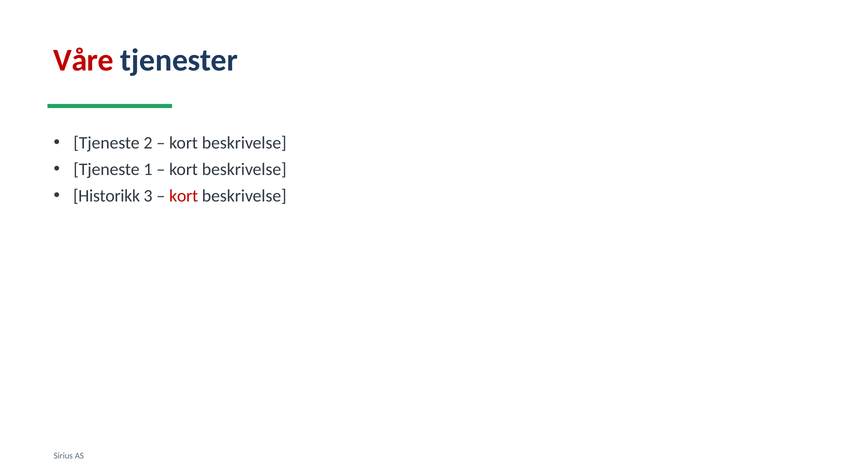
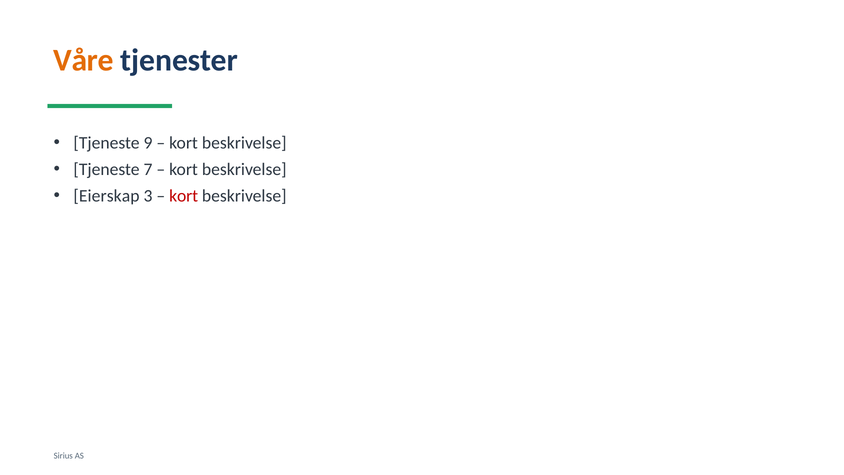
Våre colour: red -> orange (84, 60)
2: 2 -> 9 (148, 143)
1: 1 -> 7 (148, 169)
Historikk: Historikk -> Eierskap (107, 196)
